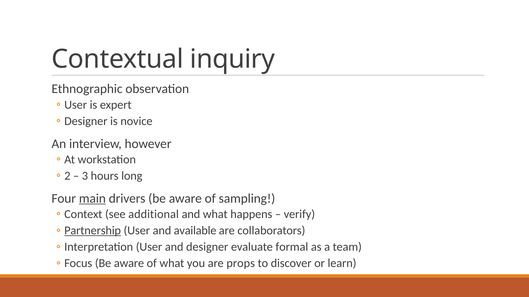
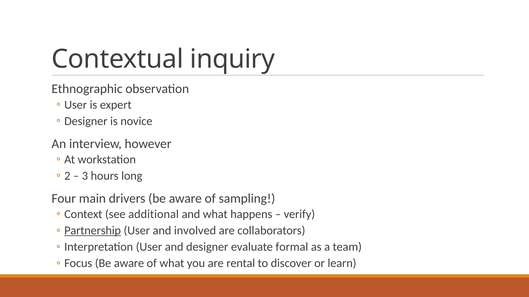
main underline: present -> none (92, 199)
available: available -> involved (195, 231)
props: props -> rental (241, 264)
